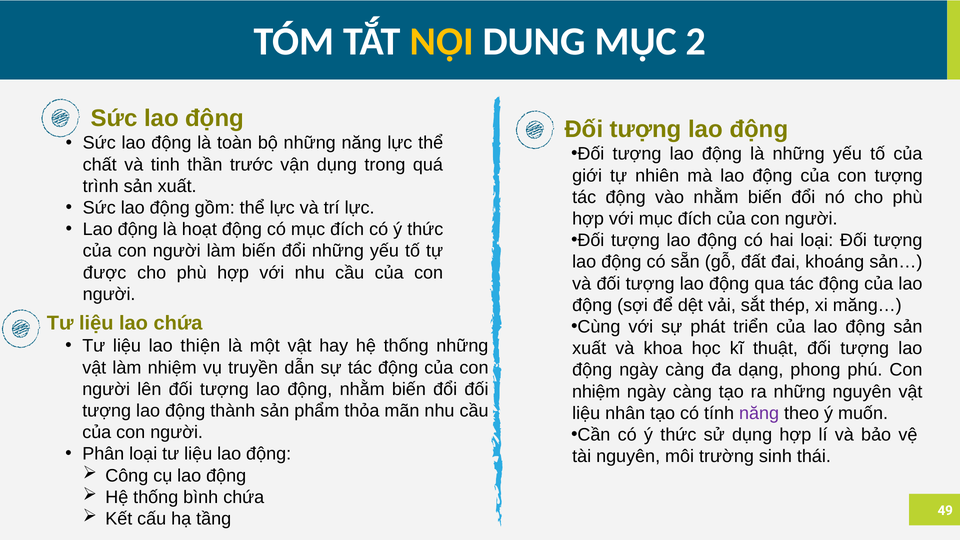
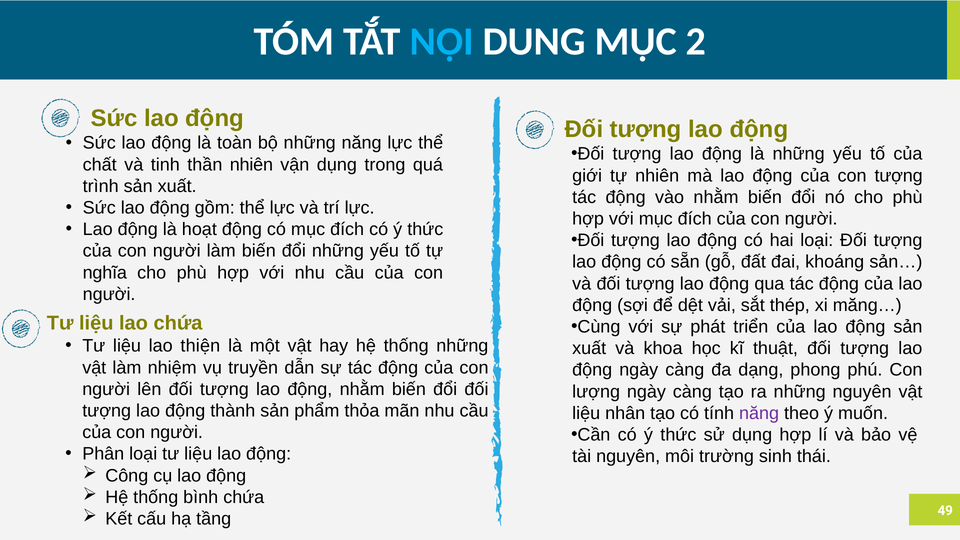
NỘI colour: yellow -> light blue (442, 41)
thần trước: trước -> nhiên (251, 165)
được: được -> nghĩa (105, 273)
nhiệm: nhiệm -> lượng (596, 392)
